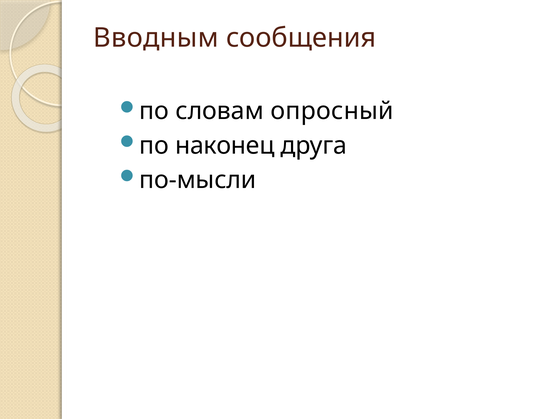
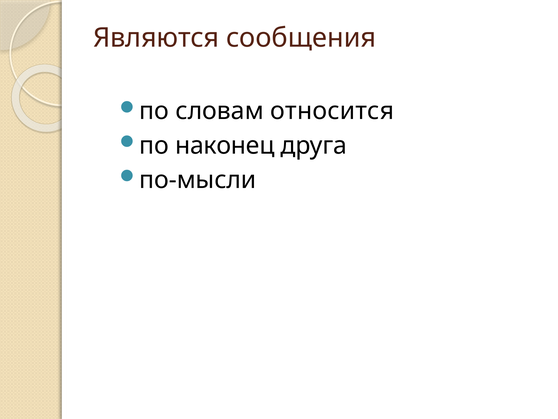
Вводным: Вводным -> Являются (156, 38)
опросный: опросный -> относится (332, 111)
